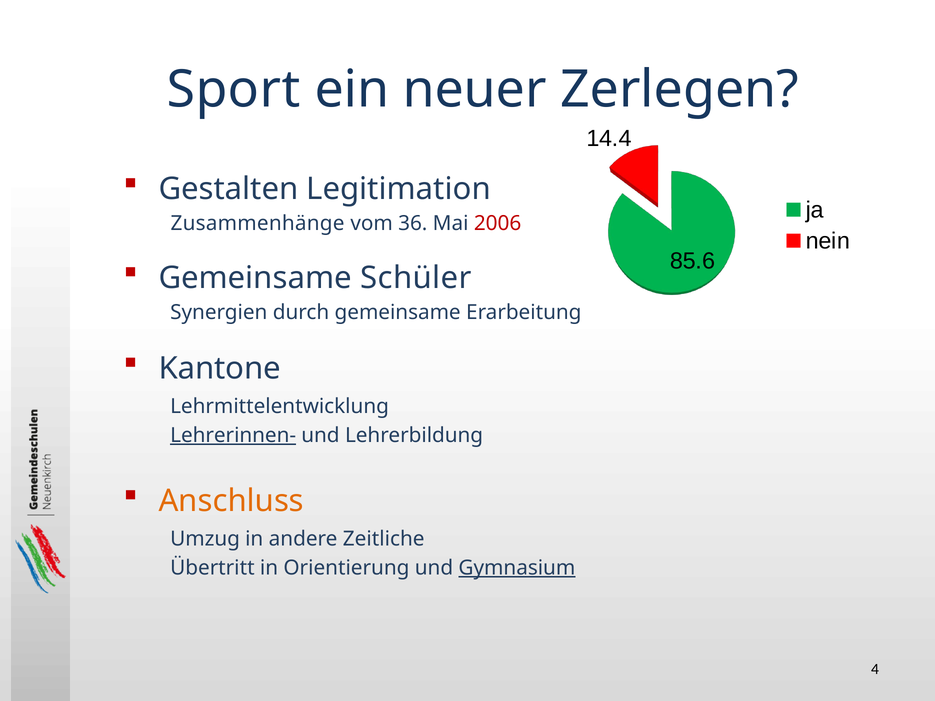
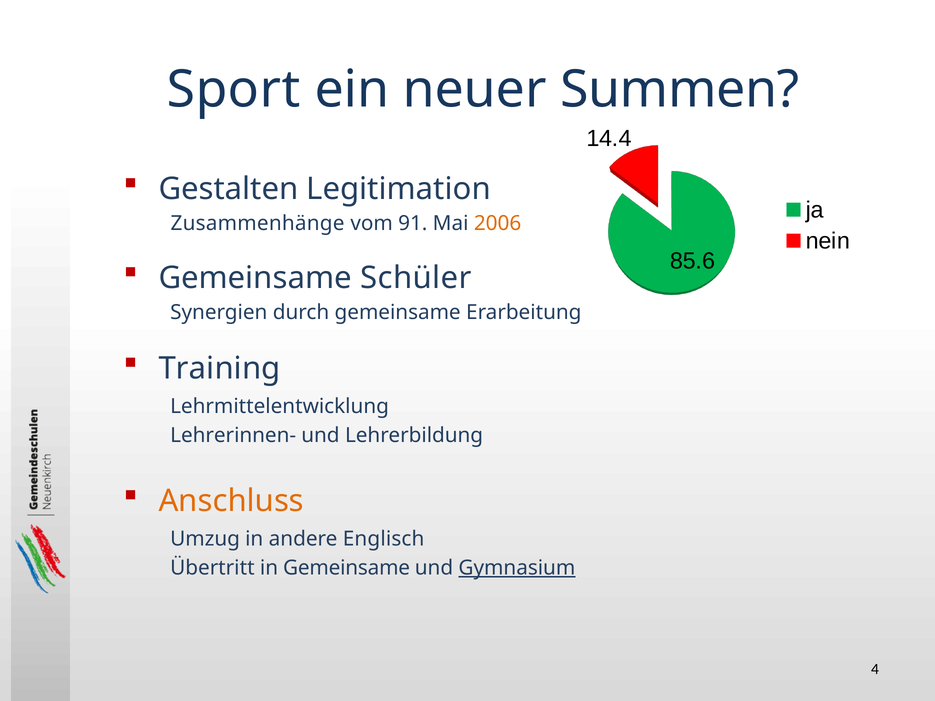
Zerlegen: Zerlegen -> Summen (680, 90)
36: 36 -> 91 (413, 224)
2006 colour: red -> orange (498, 224)
Kantone: Kantone -> Training (220, 368)
Lehrerinnen- underline: present -> none (233, 436)
Zeitliche: Zeitliche -> Englisch (384, 539)
in Orientierung: Orientierung -> Gemeinsame (347, 568)
